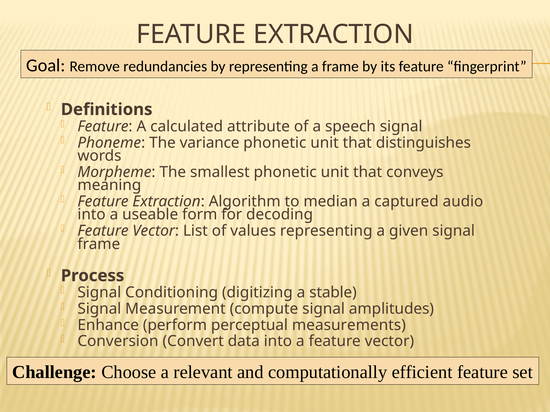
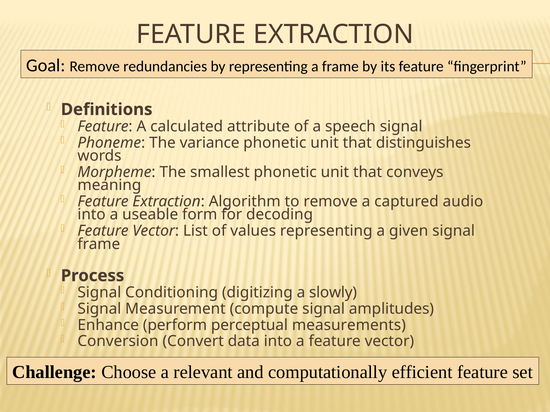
to median: median -> remove (331, 202)
stable: stable -> slowly (333, 293)
